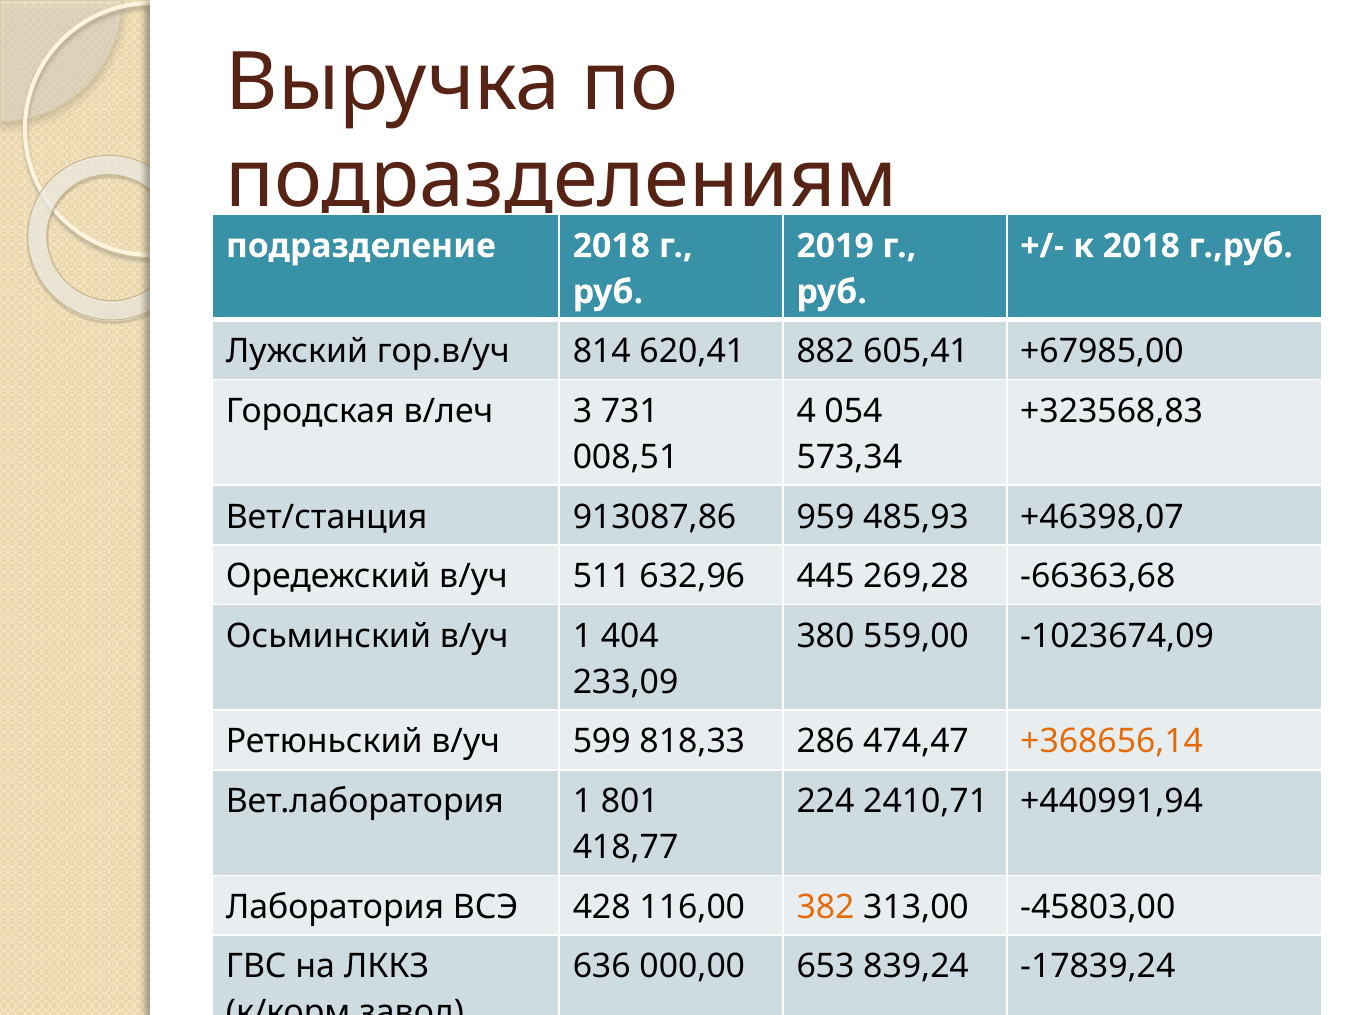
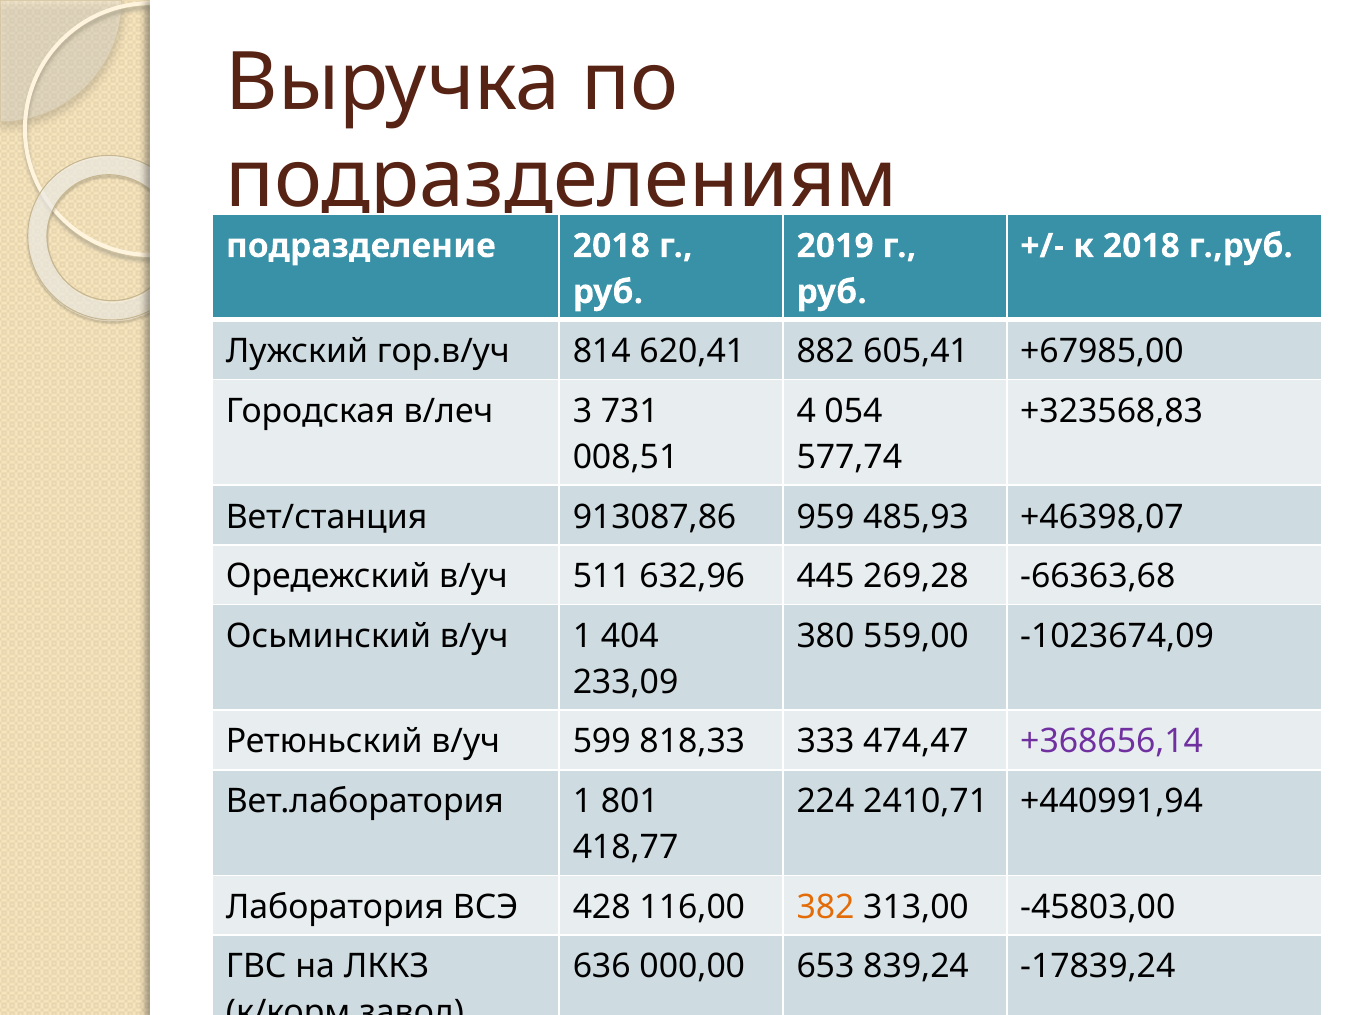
573,34: 573,34 -> 577,74 (849, 457)
286: 286 -> 333 (825, 742)
+368656,14 colour: orange -> purple (1112, 742)
